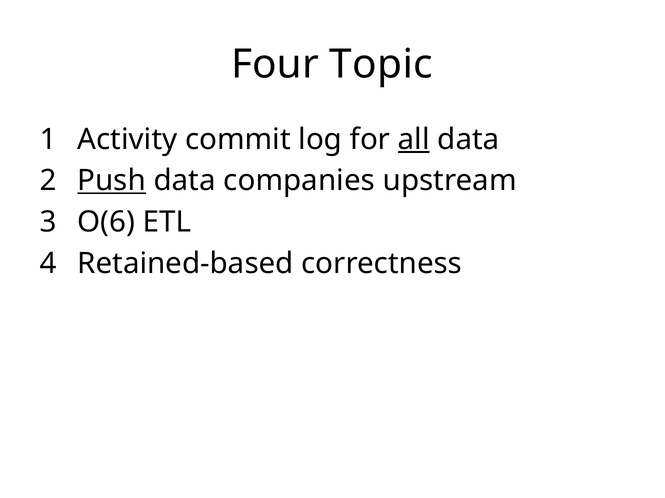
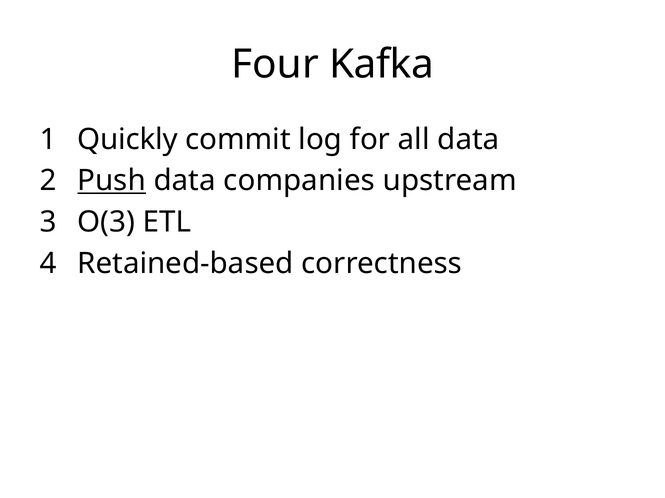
Topic: Topic -> Kafka (382, 64)
Activity: Activity -> Quickly (127, 140)
all underline: present -> none (414, 140)
O(6: O(6 -> O(3 (106, 222)
